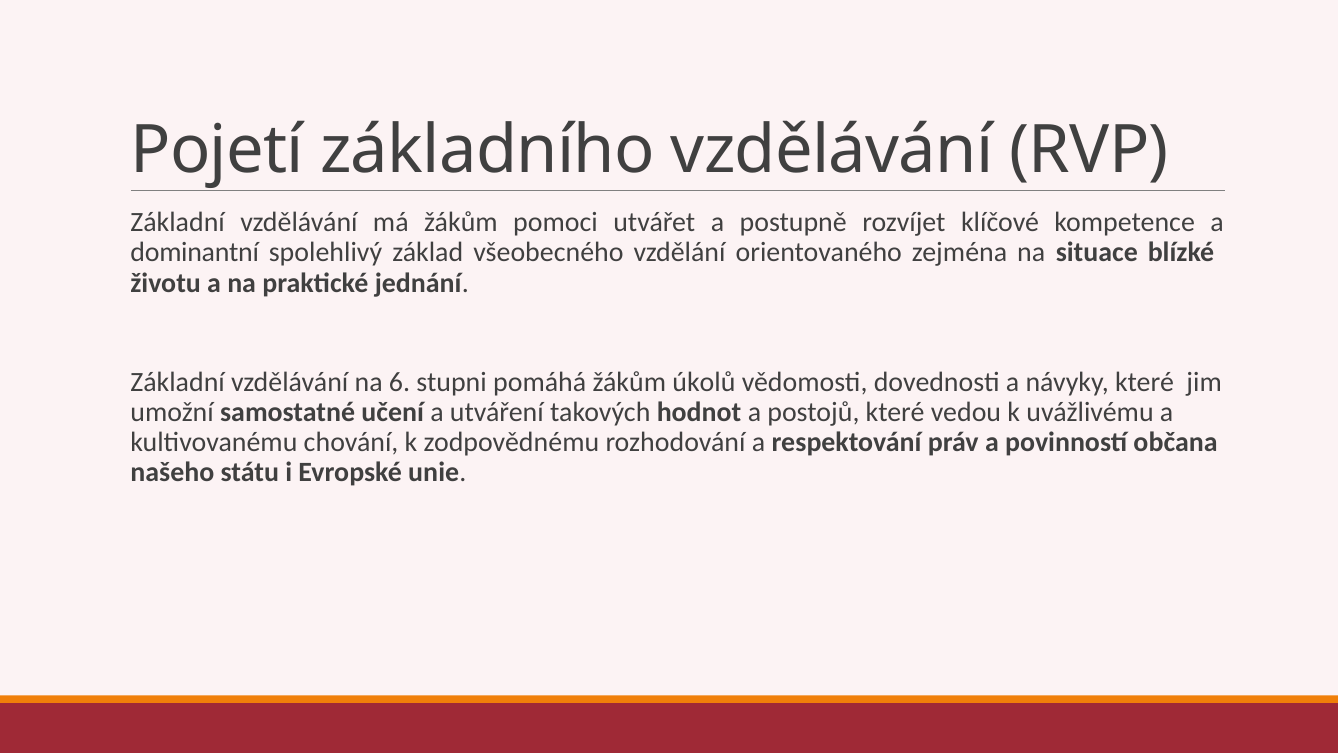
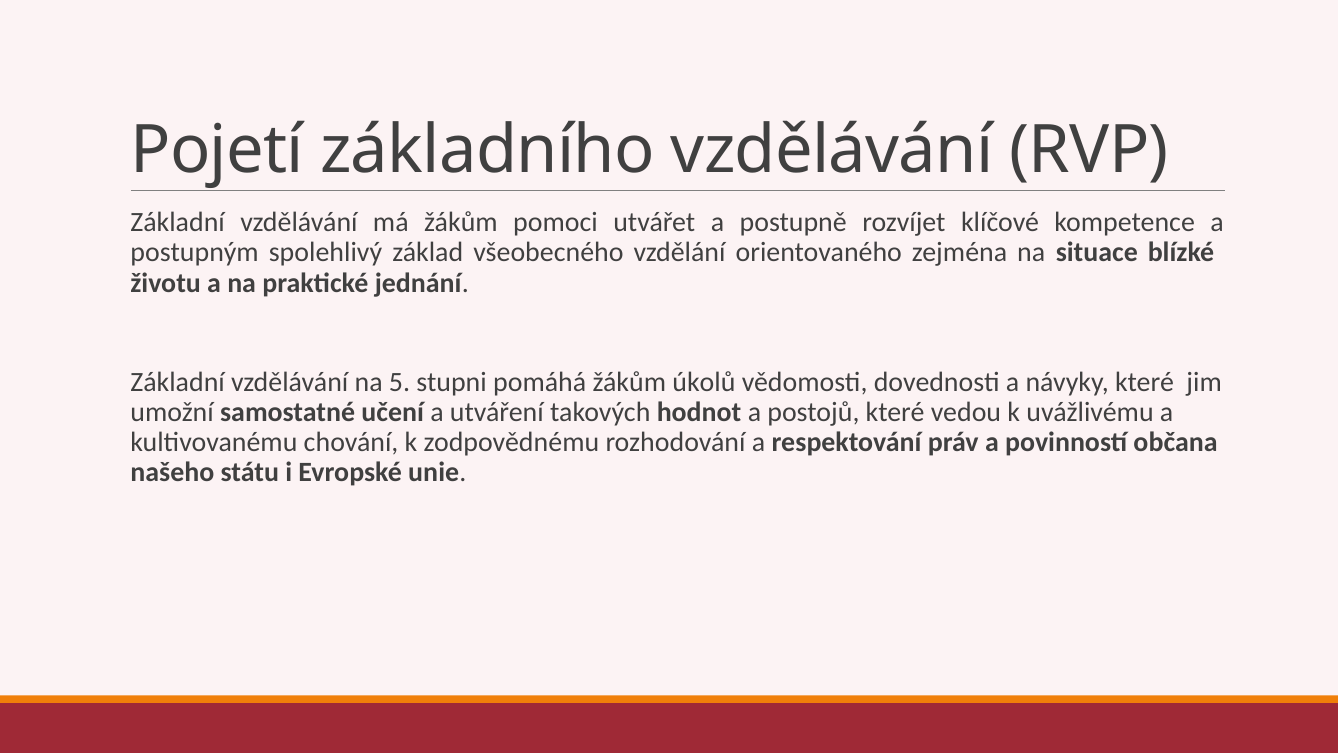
dominantní: dominantní -> postupným (195, 253)
6: 6 -> 5 (400, 382)
